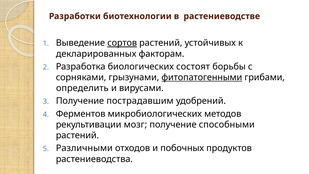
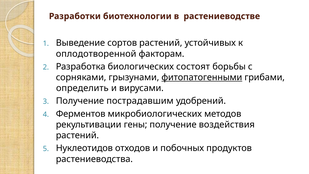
сортов underline: present -> none (122, 43)
декларированных: декларированных -> оплодотворенной (96, 54)
мозг: мозг -> гены (136, 124)
способными: способными -> воздействия (227, 124)
Различными: Различными -> Нуклеотидов (84, 148)
